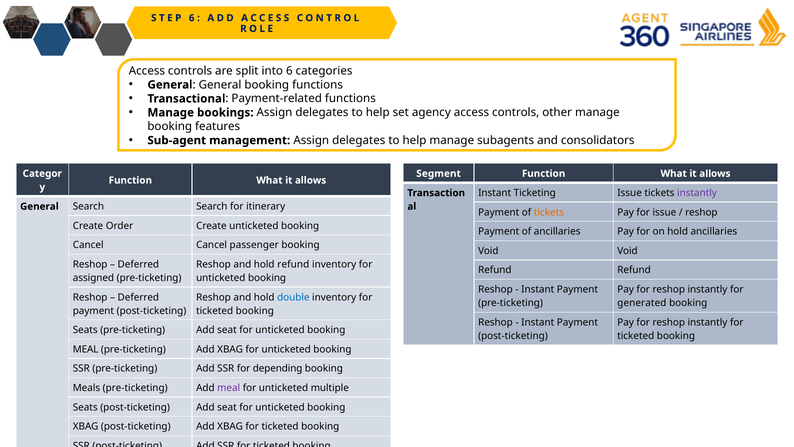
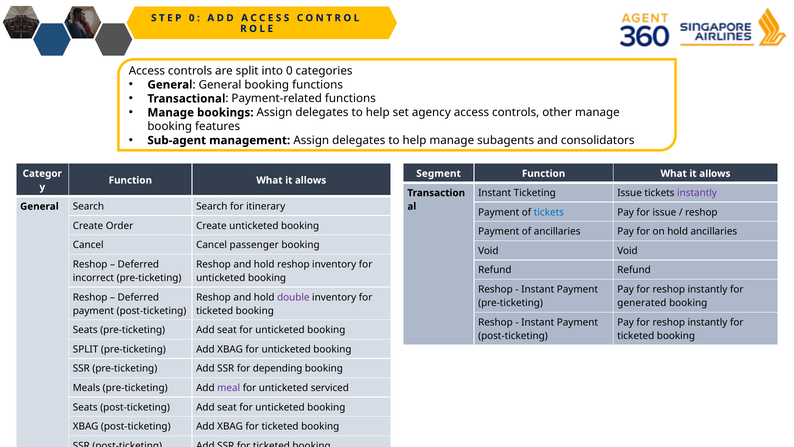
STEP 6: 6 -> 0 (192, 18)
into 6: 6 -> 0 (289, 71)
tickets colour: orange -> blue (549, 212)
hold refund: refund -> reshop (293, 264)
assigned: assigned -> incorrect (93, 278)
double colour: blue -> purple (293, 297)
MEAL: MEAL -> SPLIT (86, 349)
multiple: multiple -> serviced (330, 388)
